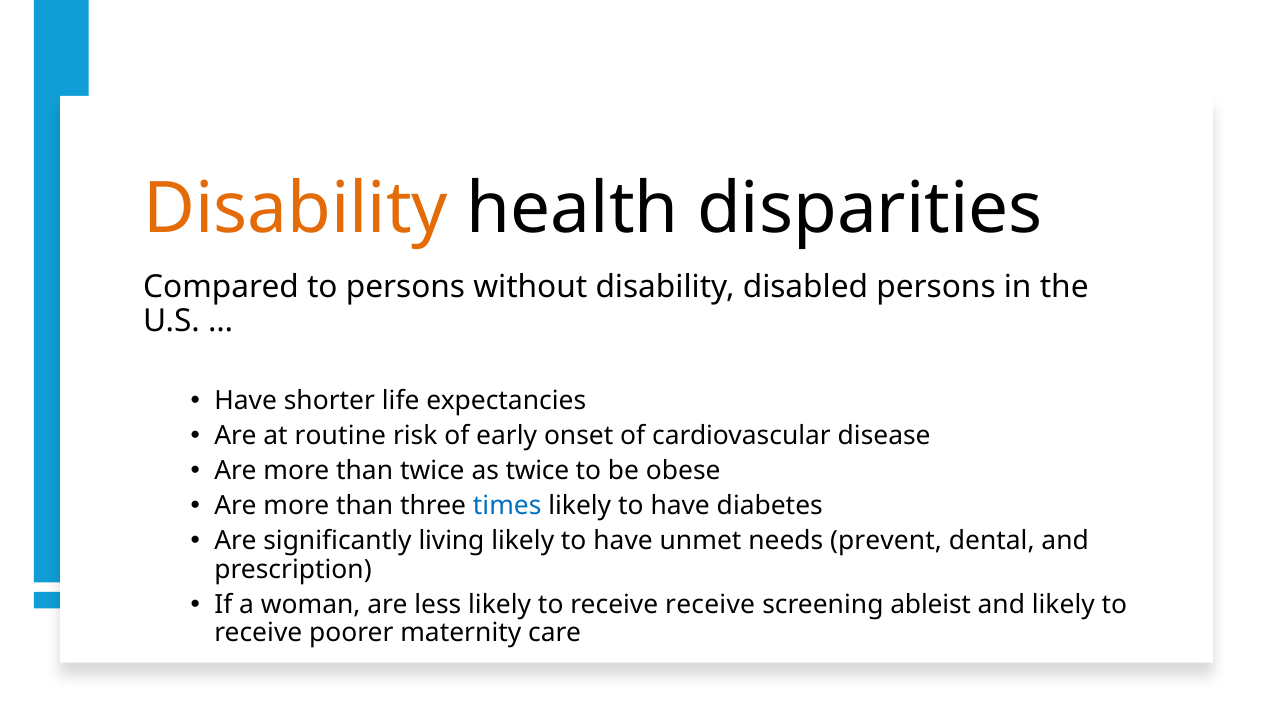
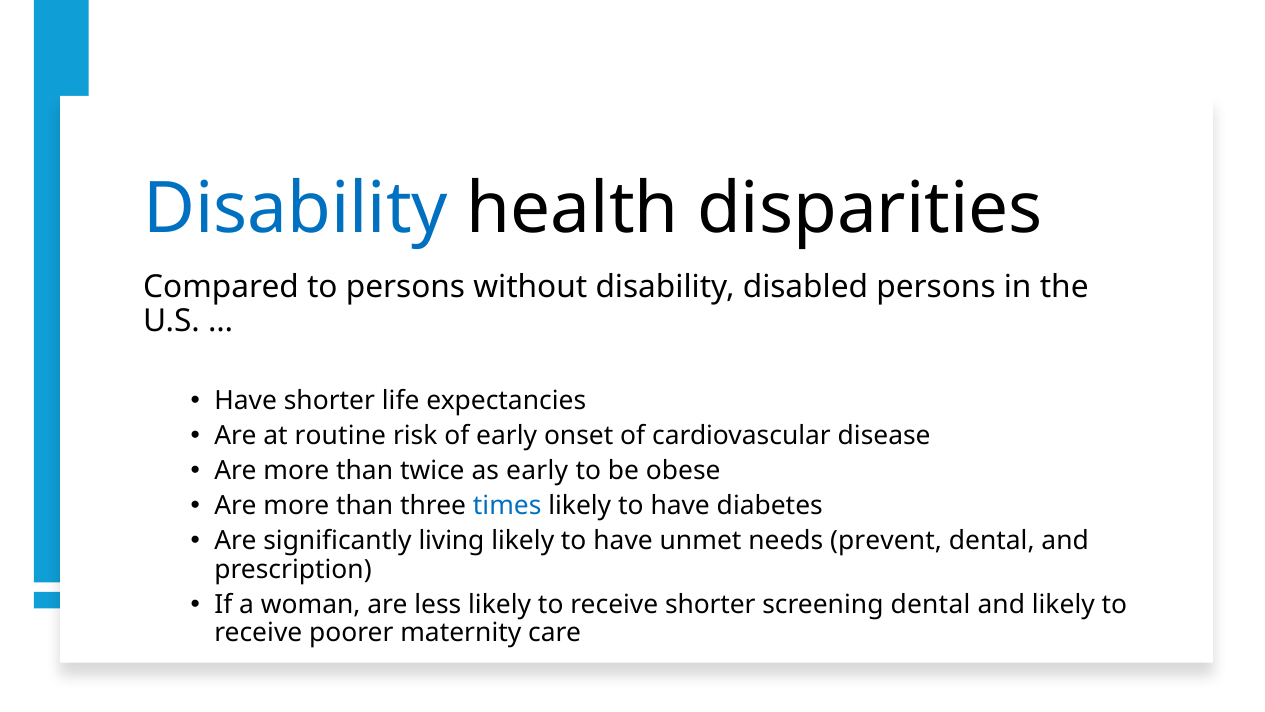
Disability colour: orange -> blue (296, 208)
as twice: twice -> early (537, 471)
receive receive: receive -> shorter (710, 604)
screening ableist: ableist -> dental (930, 604)
